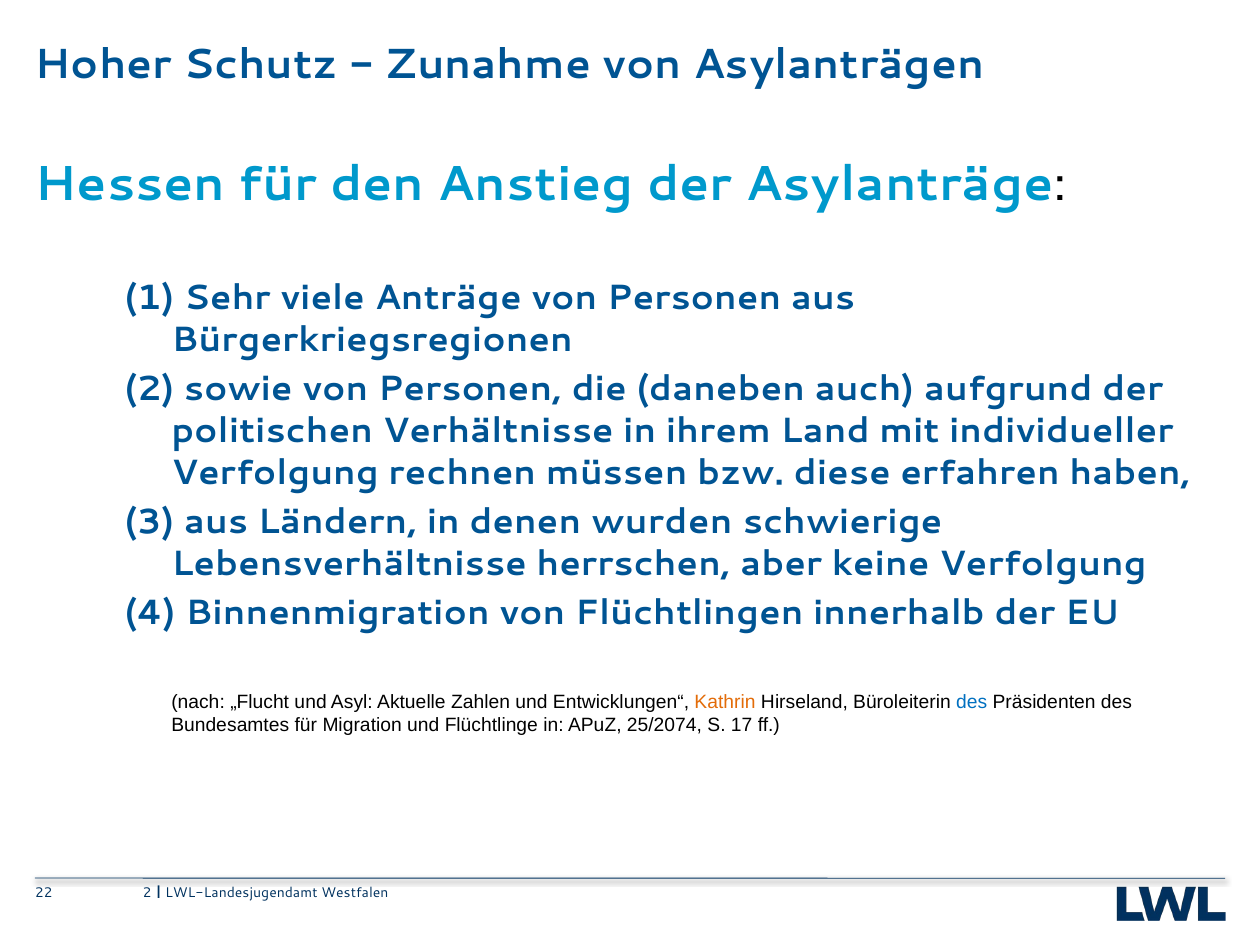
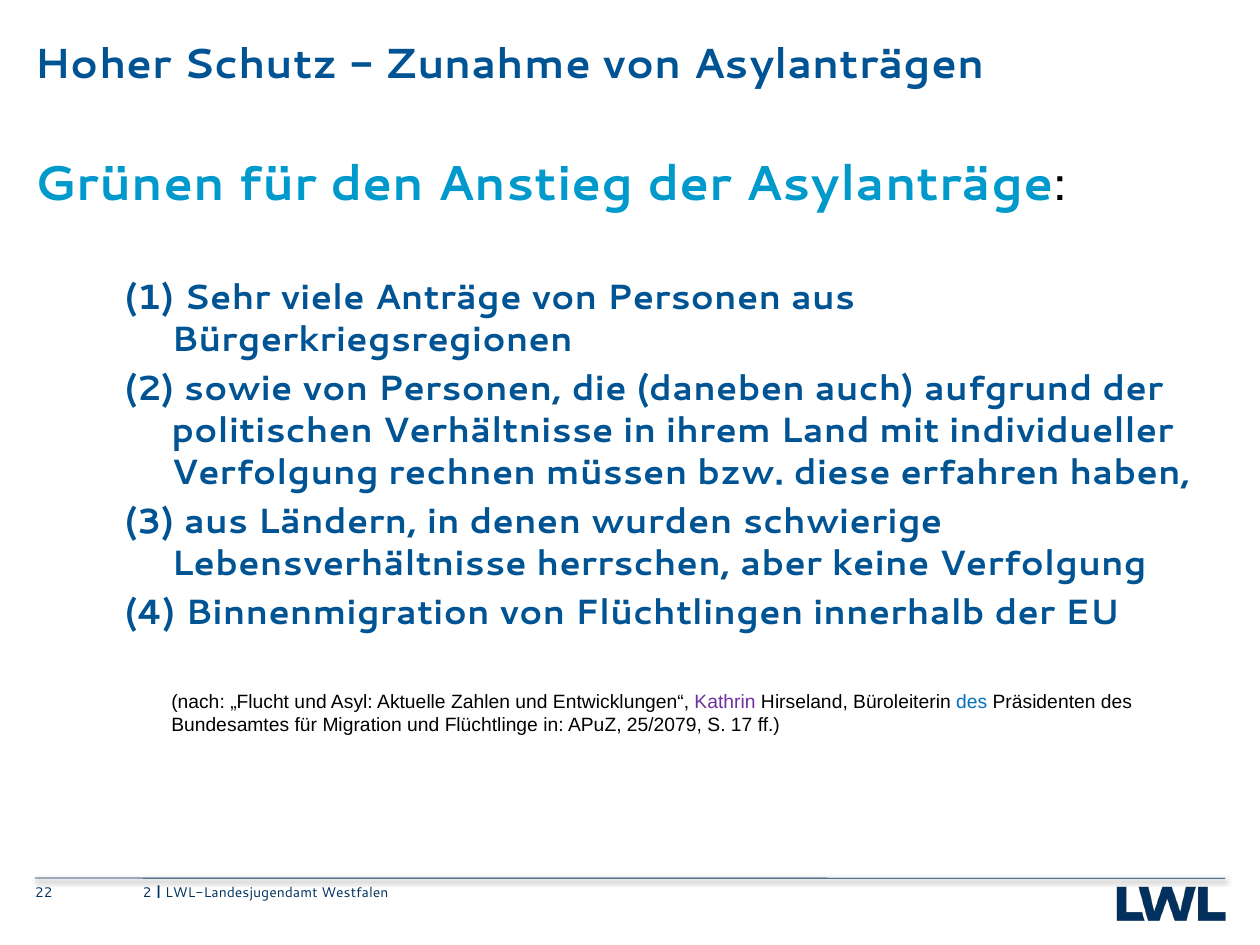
Hessen: Hessen -> Grünen (130, 184)
Kathrin colour: orange -> purple (725, 702)
25/2074: 25/2074 -> 25/2079 (664, 725)
